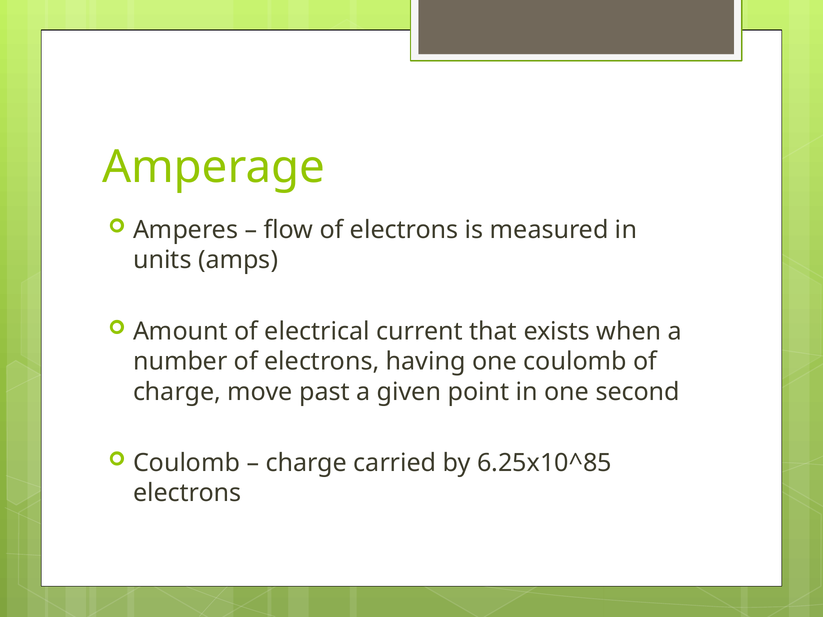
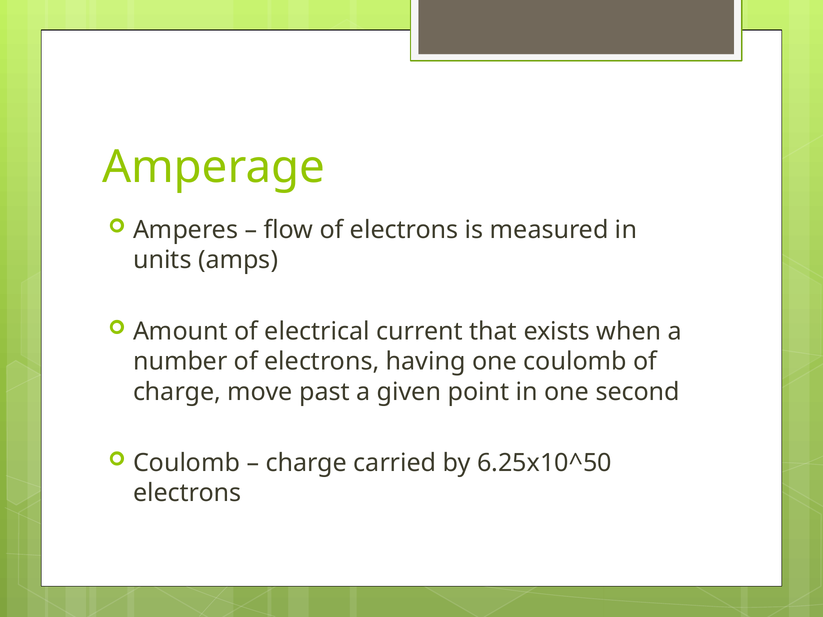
6.25x10^85: 6.25x10^85 -> 6.25x10^50 (544, 463)
